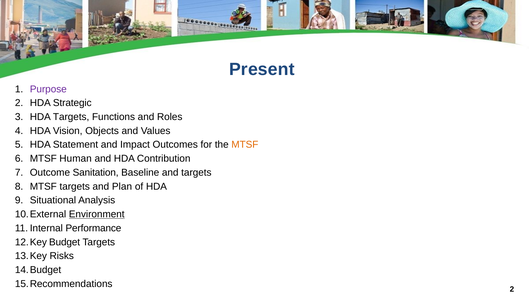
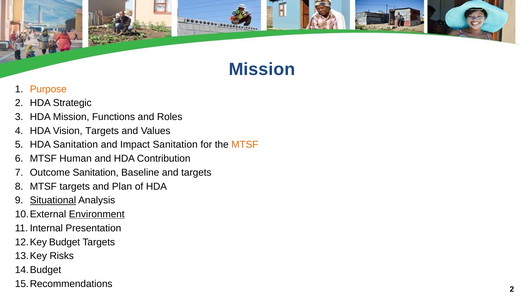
Present: Present -> Mission (262, 69)
Purpose colour: purple -> orange (48, 89)
HDA Targets: Targets -> Mission (71, 117)
Vision Objects: Objects -> Targets (102, 131)
HDA Statement: Statement -> Sanitation (75, 145)
Impact Outcomes: Outcomes -> Sanitation (175, 145)
Situational underline: none -> present (53, 200)
Performance: Performance -> Presentation (93, 228)
